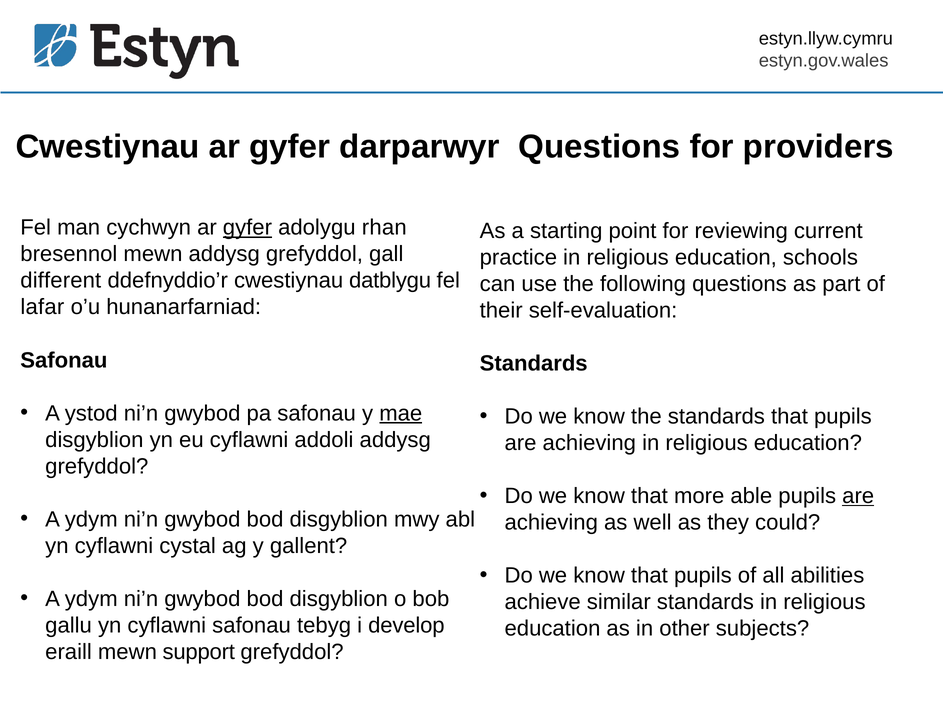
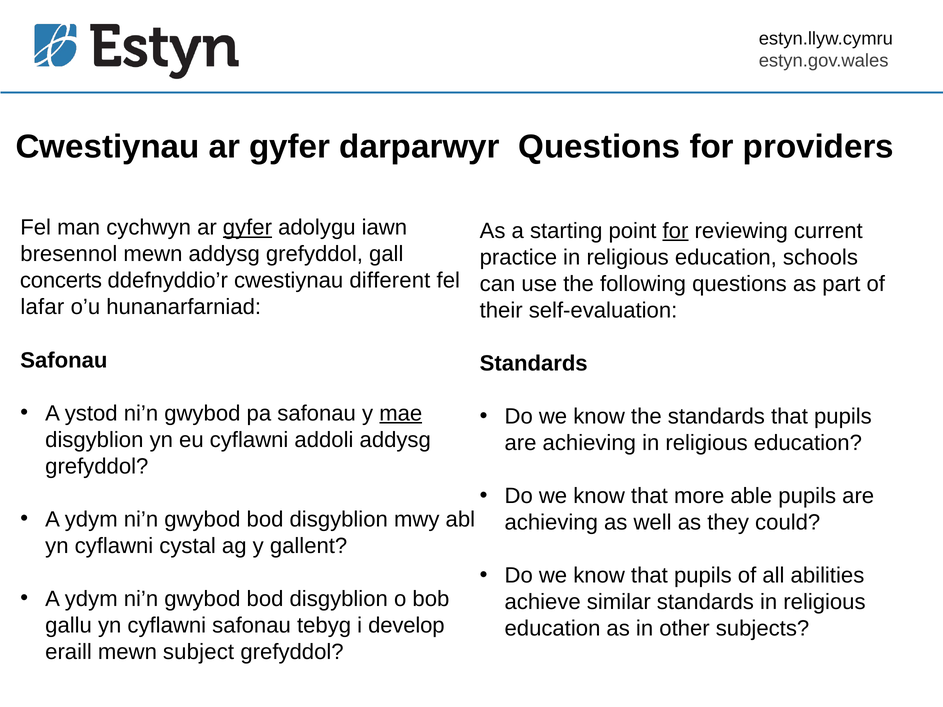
rhan: rhan -> iawn (384, 228)
for underline: none -> present (675, 231)
different: different -> concerts (61, 281)
datblygu: datblygu -> different (390, 281)
are underline: present -> none (858, 496)
support: support -> subject (199, 652)
